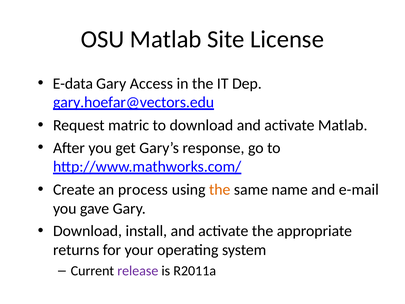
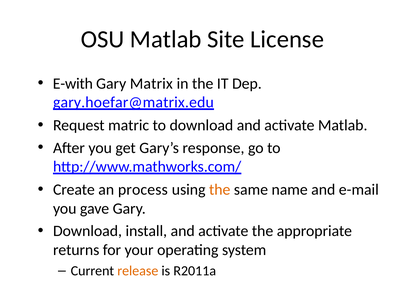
E-data: E-data -> E-with (73, 83)
Access: Access -> Matrix (151, 83)
gary.hoefar@vectors.edu: gary.hoefar@vectors.edu -> gary.hoefar@matrix.edu (133, 102)
release colour: purple -> orange (138, 271)
